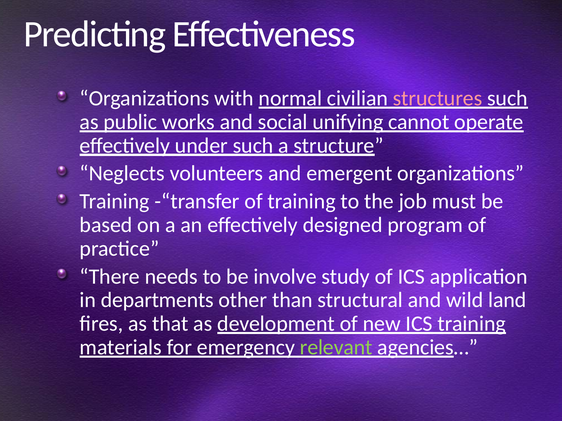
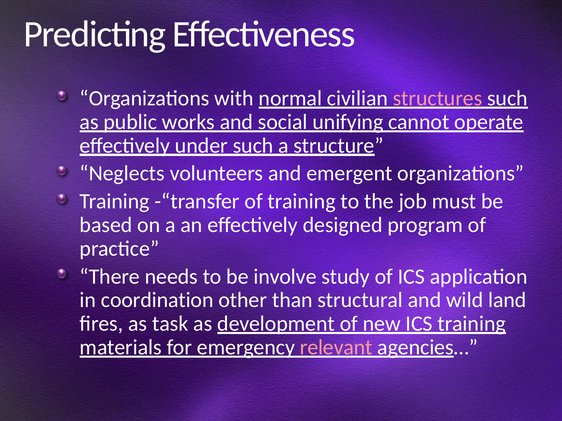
departments: departments -> coordination (157, 300)
that: that -> task (170, 324)
relevant colour: light green -> pink (336, 348)
